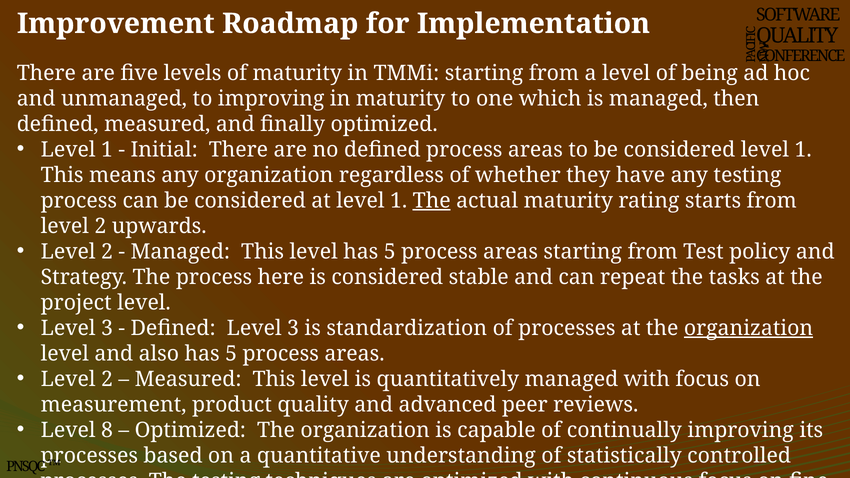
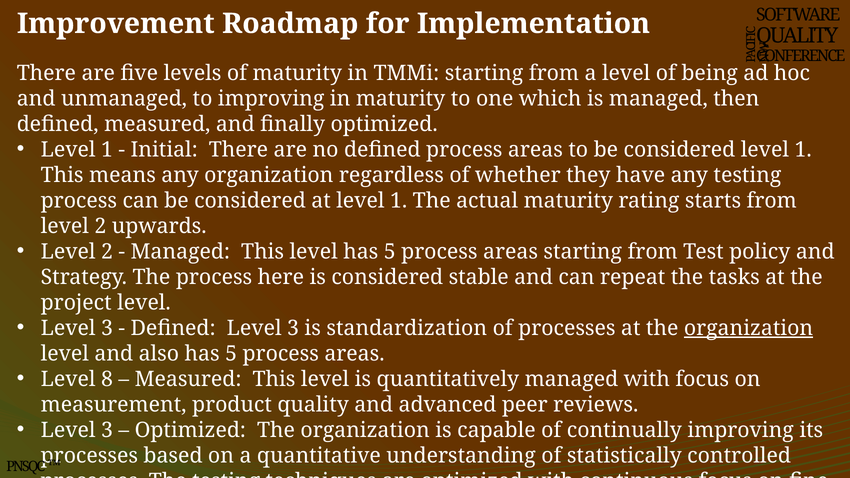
The underline: present -> none (432, 201)
2: 2 -> 8 (107, 379)
8: 8 -> 3 (107, 430)
